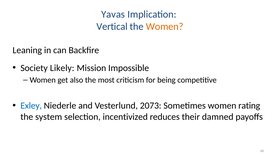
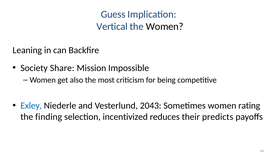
Yavas: Yavas -> Guess (113, 14)
Women colour: orange -> black (165, 26)
Likely: Likely -> Share (62, 68)
2073: 2073 -> 2043 (151, 105)
system: system -> finding (49, 117)
damned: damned -> predicts (218, 117)
